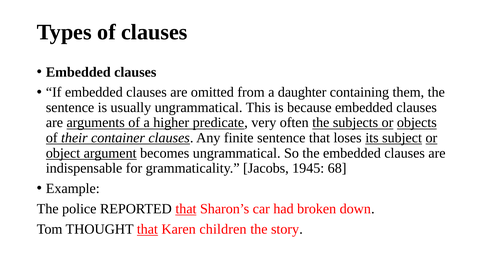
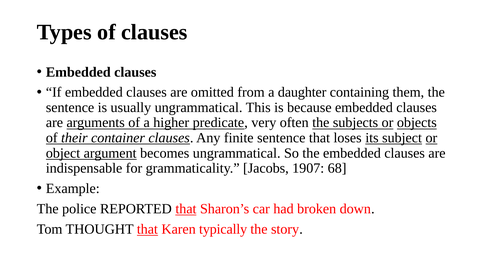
1945: 1945 -> 1907 (308, 168)
children: children -> typically (223, 229)
